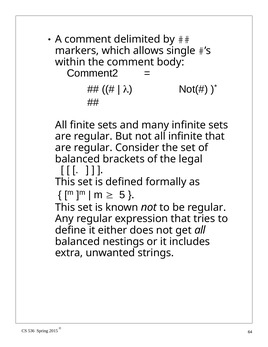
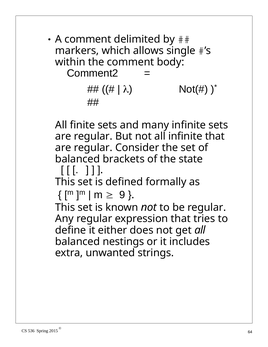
legal: legal -> state (191, 159)
5: 5 -> 9 (122, 195)
